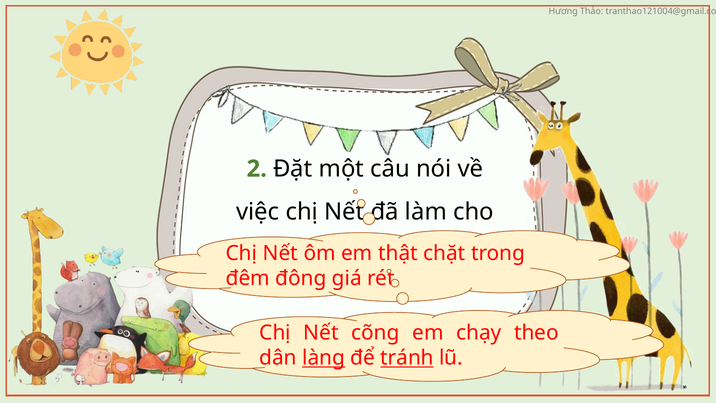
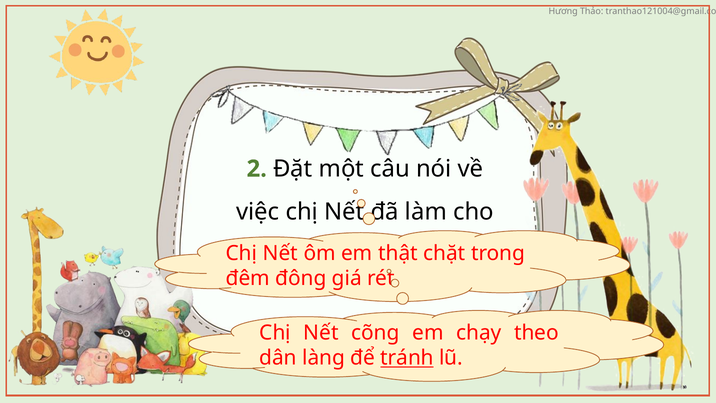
làng underline: present -> none (324, 358)
